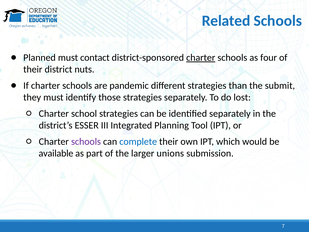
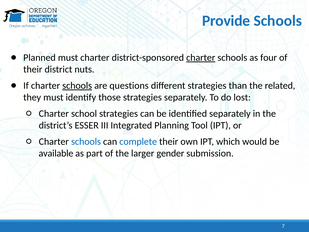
Related: Related -> Provide (226, 21)
must contact: contact -> charter (95, 58)
schools underline: none -> present (77, 86)
pandemic: pandemic -> questions (129, 86)
submit: submit -> related (280, 86)
schools colour: purple -> blue (86, 141)
unions: unions -> gender (170, 153)
